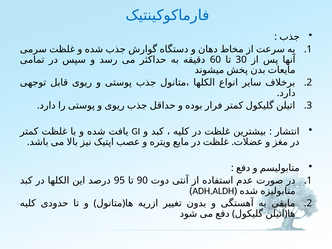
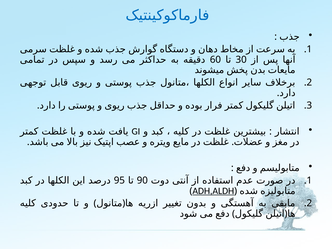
ADH,ALDH underline: none -> present (213, 191)
